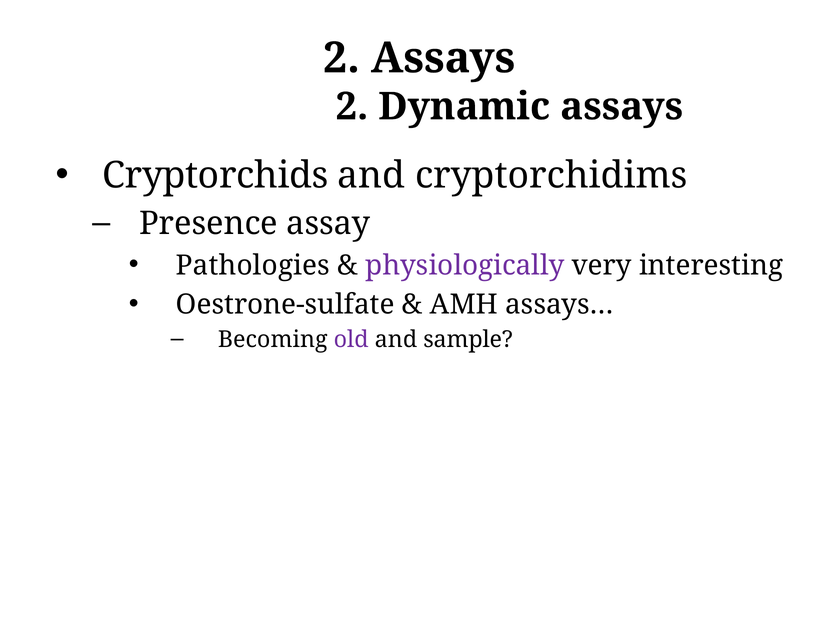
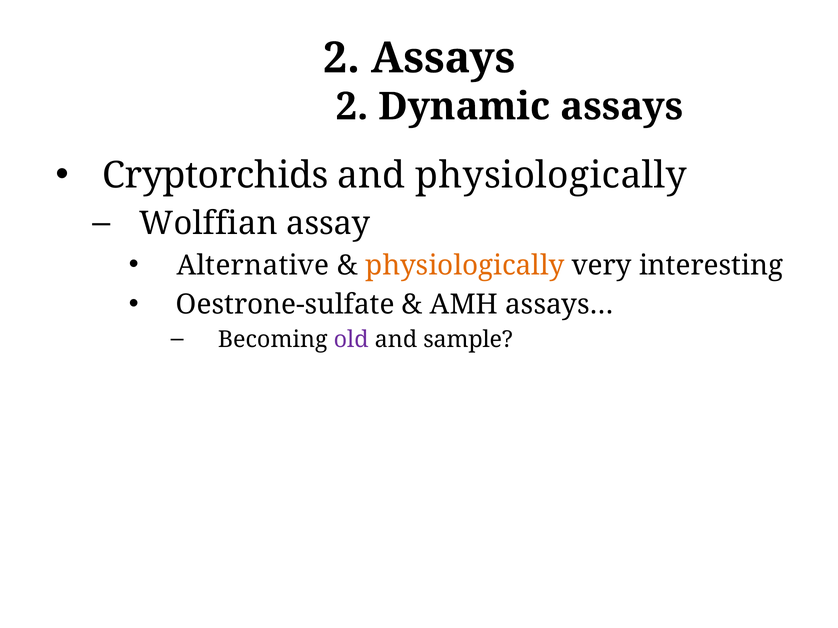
and cryptorchidims: cryptorchidims -> physiologically (551, 176)
Presence: Presence -> Wolffian (208, 224)
Pathologies: Pathologies -> Alternative (253, 266)
physiologically colour: purple -> orange (465, 266)
